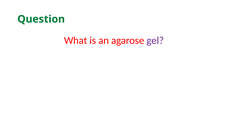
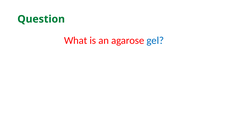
gel colour: purple -> blue (155, 41)
